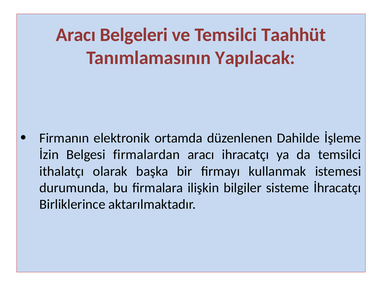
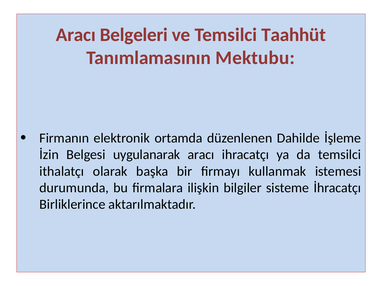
Yapılacak: Yapılacak -> Mektubu (255, 58)
firmalardan: firmalardan -> uygulanarak (147, 155)
